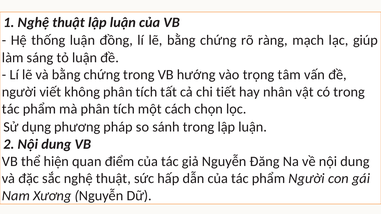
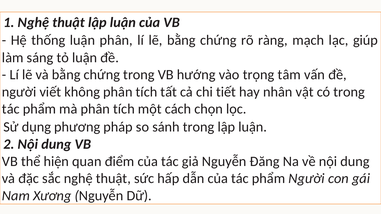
luận đồng: đồng -> phân (116, 40)
